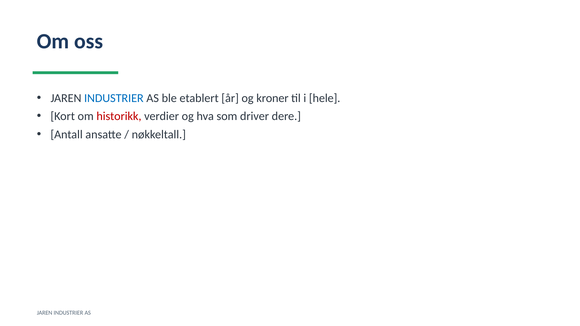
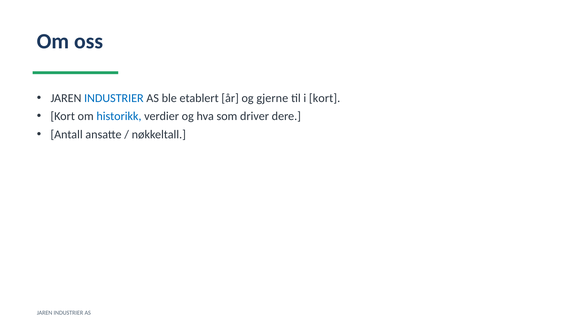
kroner: kroner -> gjerne (272, 98)
i hele: hele -> kort (325, 98)
historikk colour: red -> blue (119, 116)
